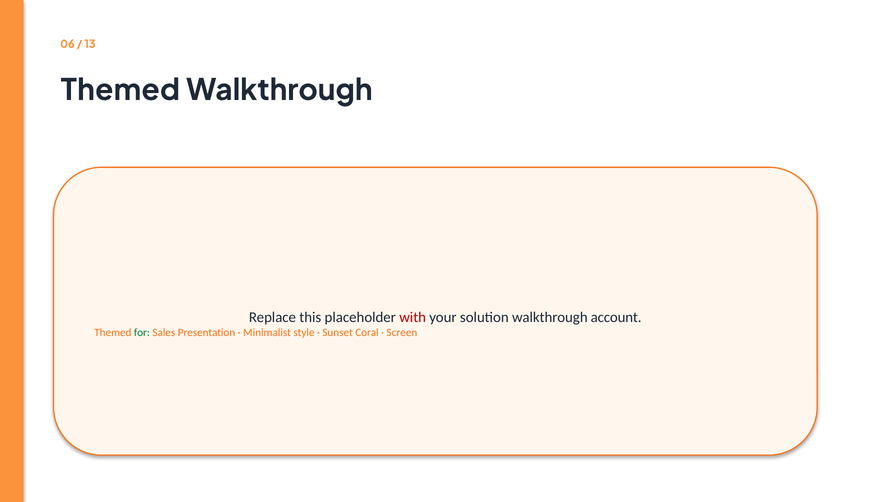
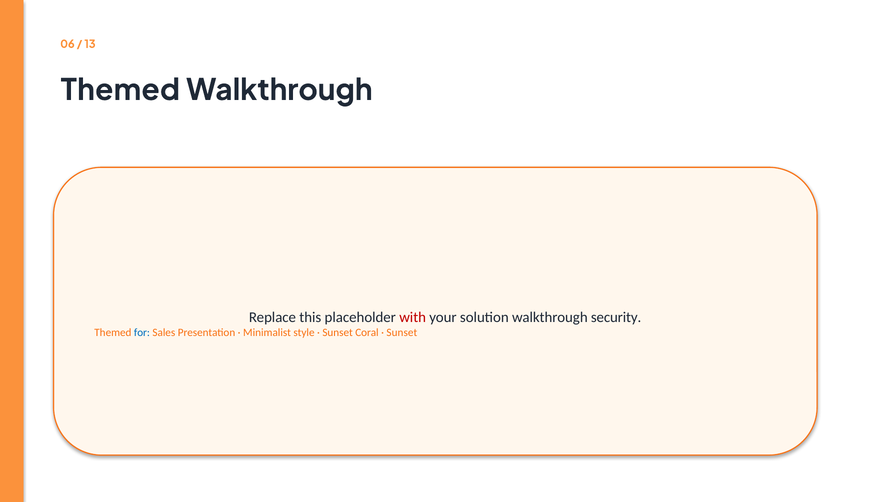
account: account -> security (616, 317)
for colour: green -> blue (142, 333)
Screen: Screen -> Sunset (402, 333)
